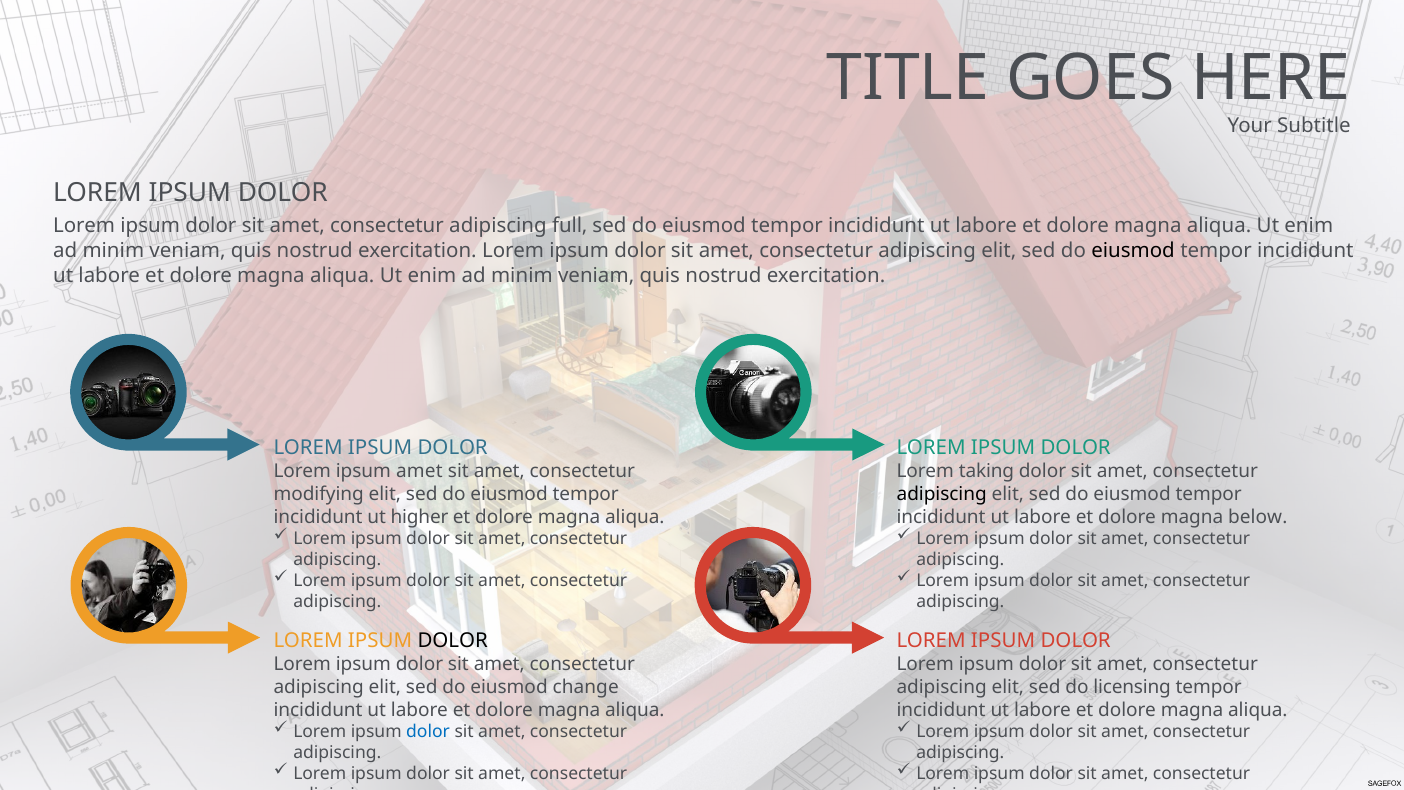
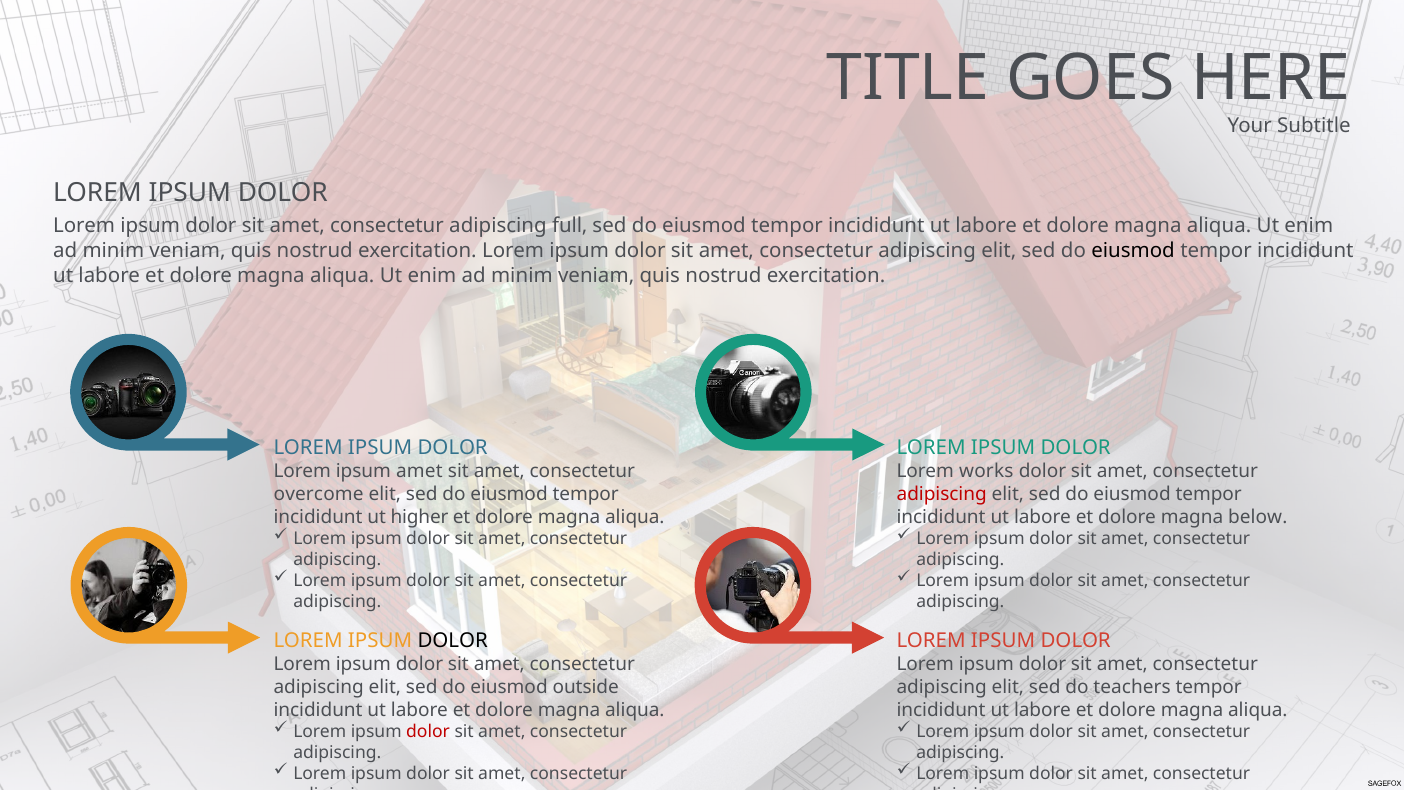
taking: taking -> works (986, 471)
modifying: modifying -> overcome (319, 494)
adipiscing colour: black -> red (942, 494)
change: change -> outside (586, 687)
licensing: licensing -> teachers (1132, 687)
dolor colour: blue -> red (428, 732)
